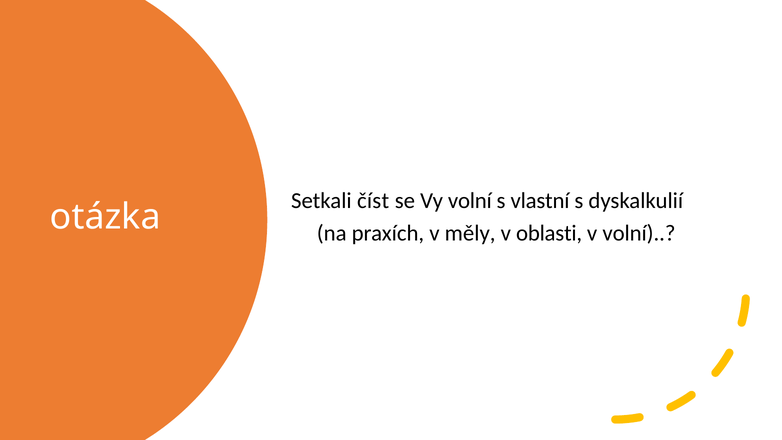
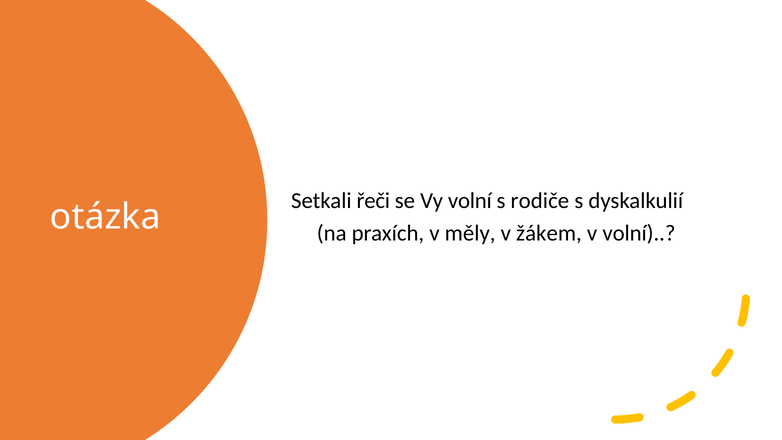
číst: číst -> řeči (373, 201)
vlastní: vlastní -> rodiče (540, 201)
oblasti: oblasti -> žákem (549, 233)
